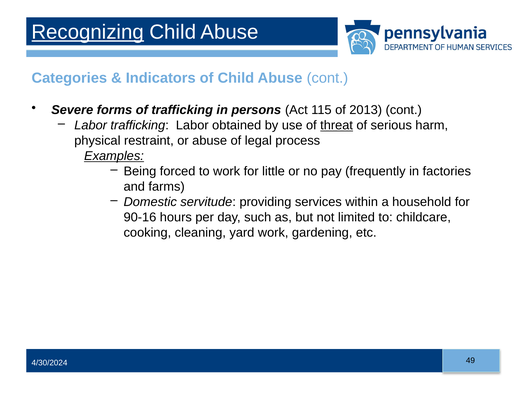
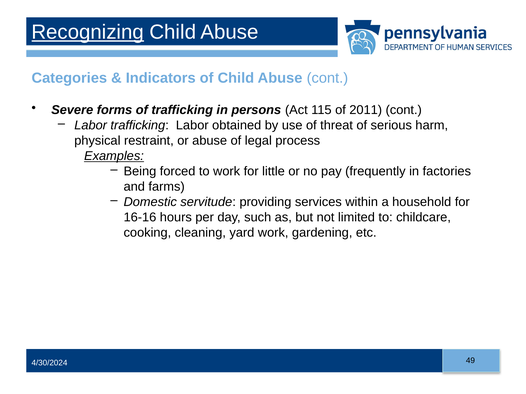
2013: 2013 -> 2011 (366, 110)
threat underline: present -> none (337, 126)
90-16: 90-16 -> 16-16 (140, 218)
